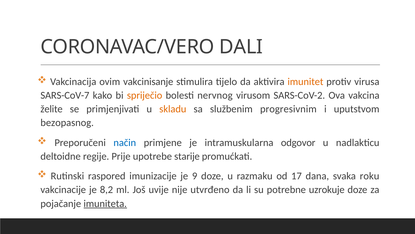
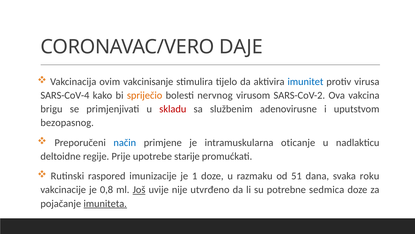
DALI: DALI -> DAJE (241, 47)
imunitet colour: orange -> blue (305, 82)
SARS-CoV-7: SARS-CoV-7 -> SARS-CoV-4 (65, 95)
želite: želite -> brigu (51, 109)
skladu colour: orange -> red (173, 109)
progresivnim: progresivnim -> adenovirusne (288, 109)
odgovor: odgovor -> oticanje (298, 142)
9: 9 -> 1 (195, 176)
17: 17 -> 51 (296, 176)
8,2: 8,2 -> 0,8 (106, 189)
Još underline: none -> present (139, 189)
uzrokuje: uzrokuje -> sedmica (327, 189)
